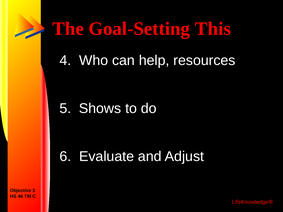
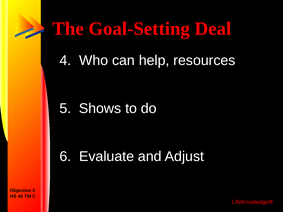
This: This -> Deal (213, 29)
